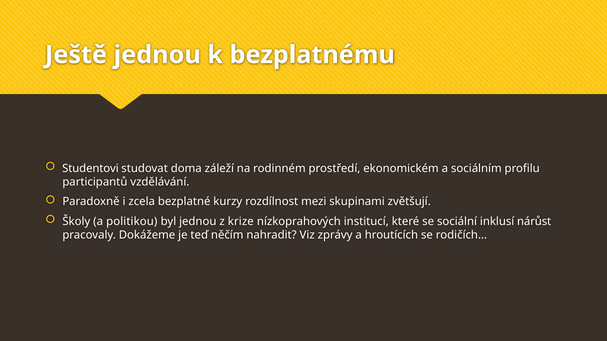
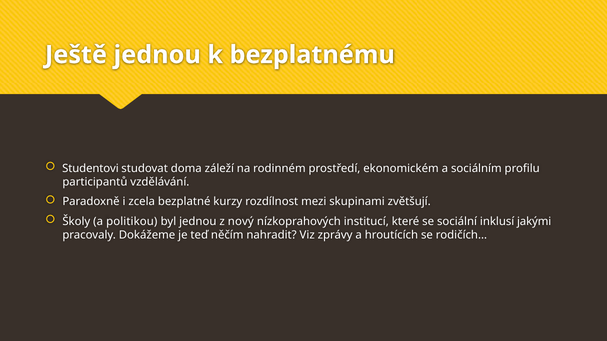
krize: krize -> nový (241, 222)
nárůst: nárůst -> jakými (534, 222)
